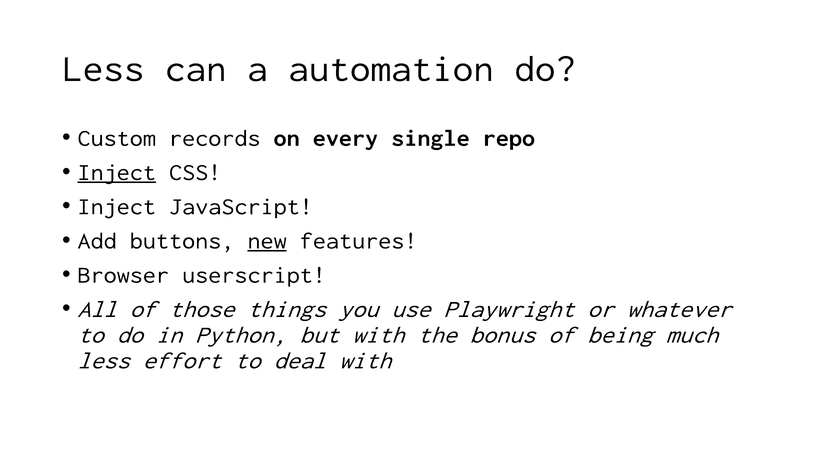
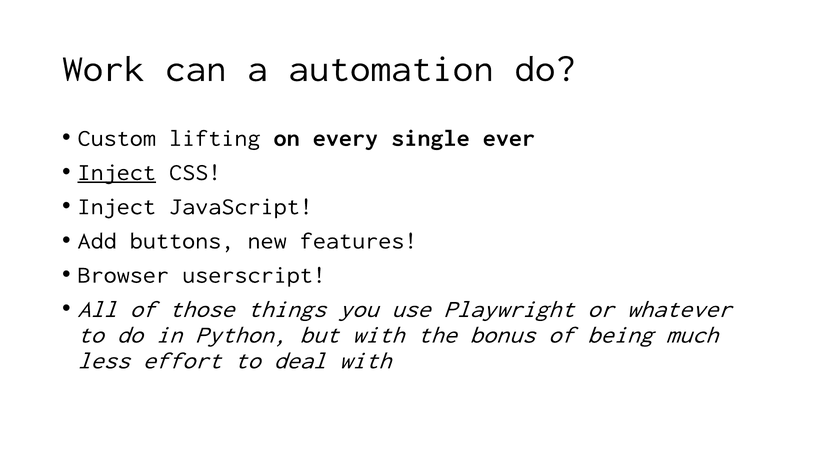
Less: Less -> Work (103, 69)
records: records -> lifting (215, 138)
repo: repo -> ever (509, 138)
new underline: present -> none (267, 241)
